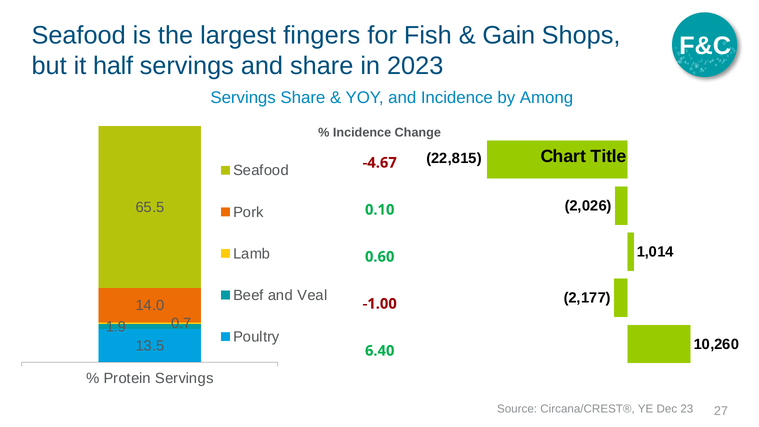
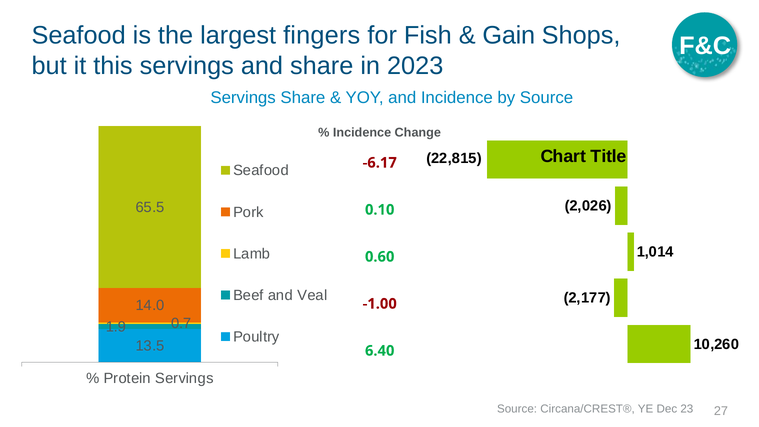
half: half -> this (113, 66)
by Among: Among -> Source (547, 98)
-4.67: -4.67 -> -6.17 (380, 163)
